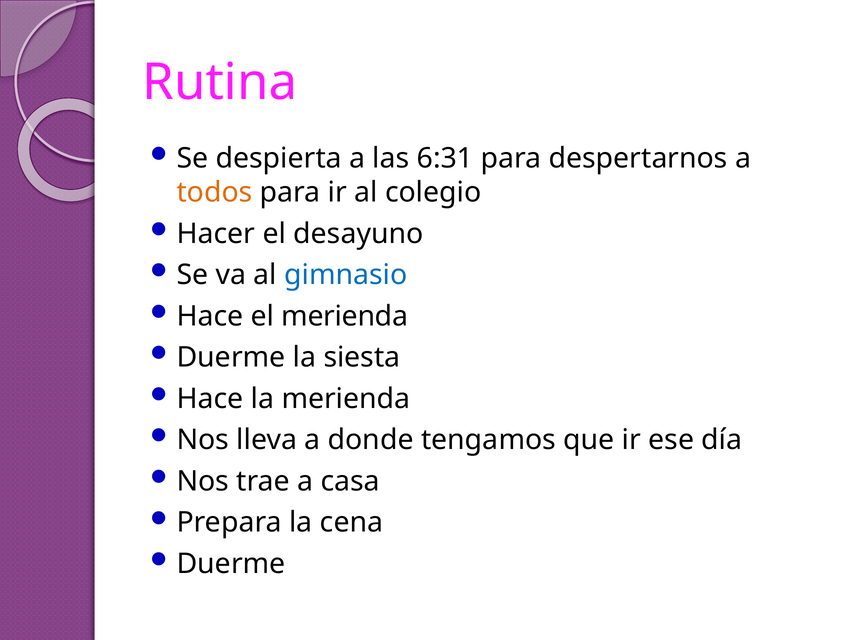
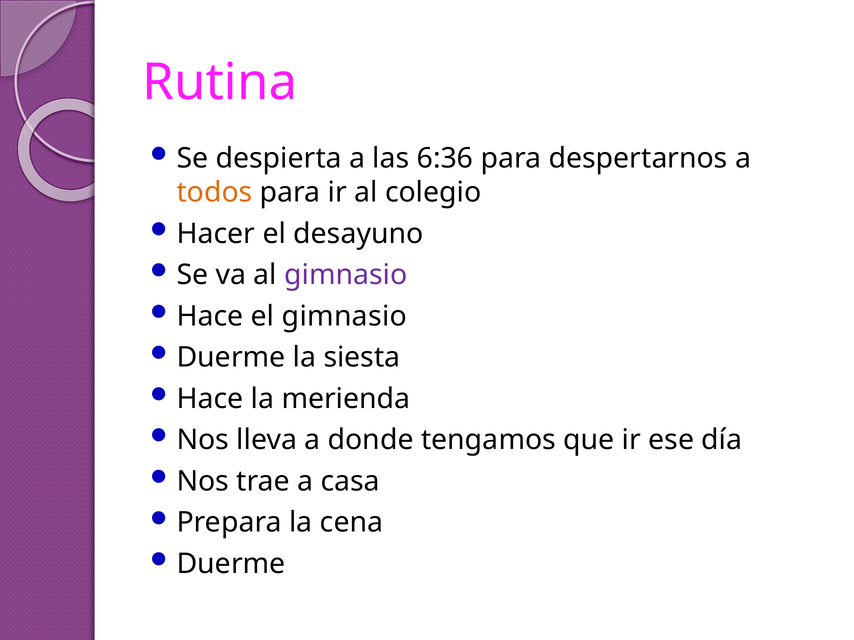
6:31: 6:31 -> 6:36 (445, 159)
gimnasio colour: blue -> purple (346, 275)
el merienda: merienda -> gimnasio (344, 317)
